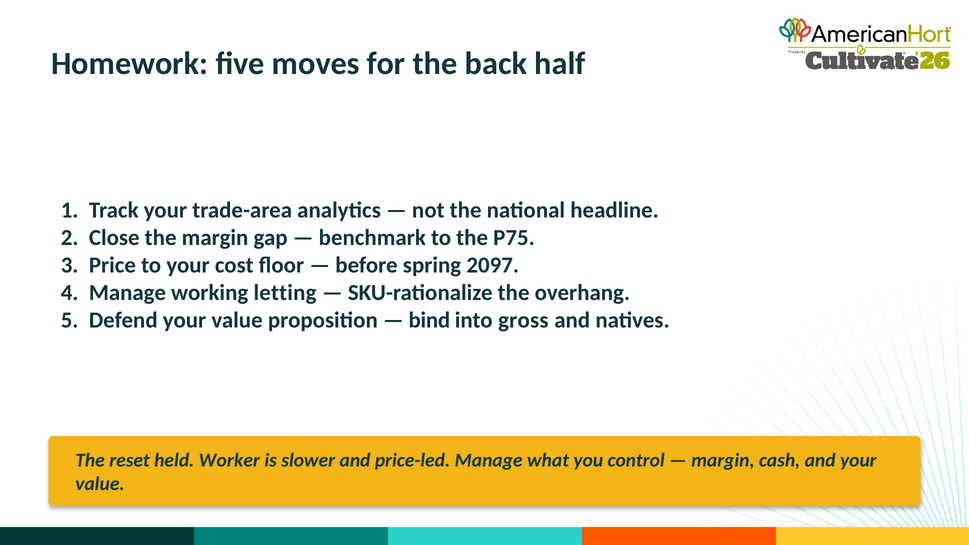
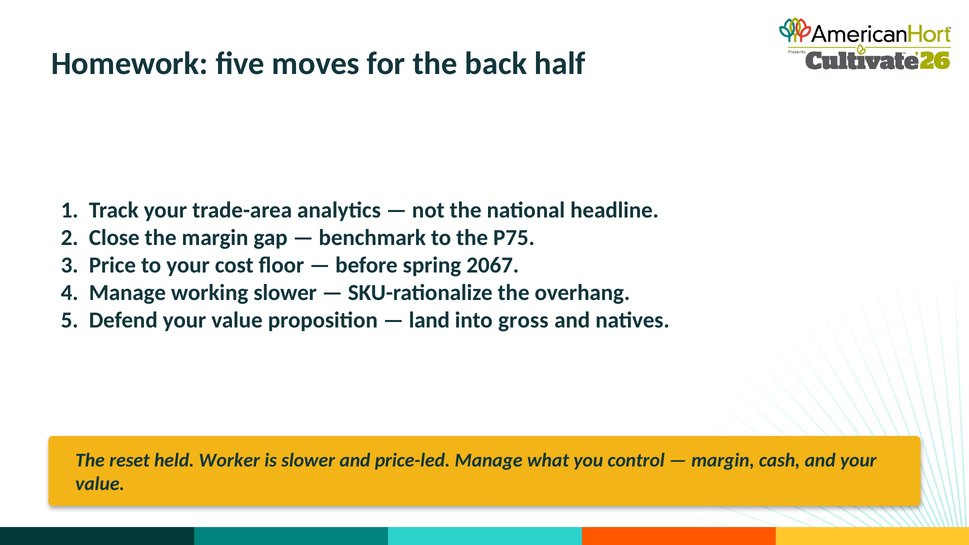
2097: 2097 -> 2067 (493, 265)
working letting: letting -> slower (285, 293)
bind: bind -> land (429, 320)
